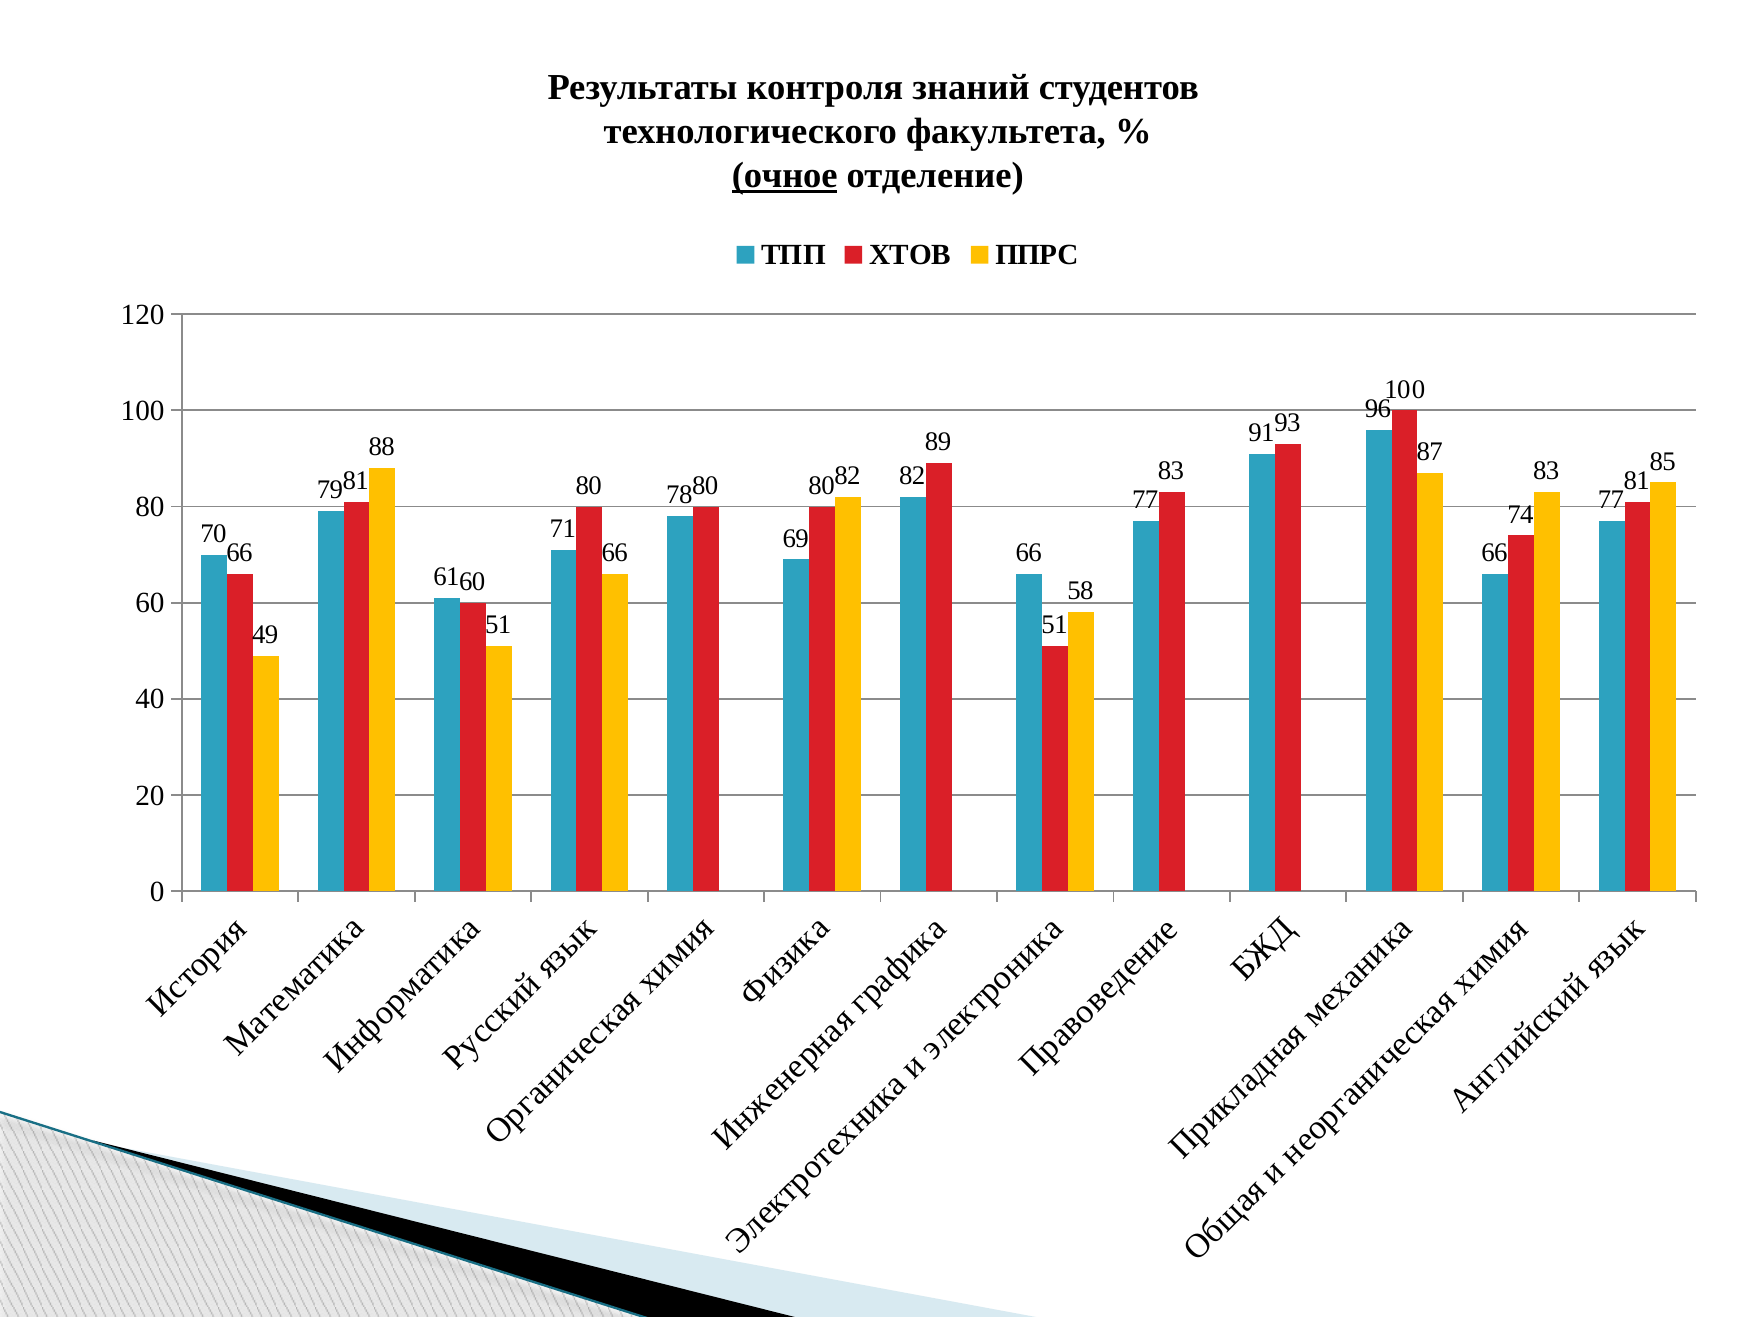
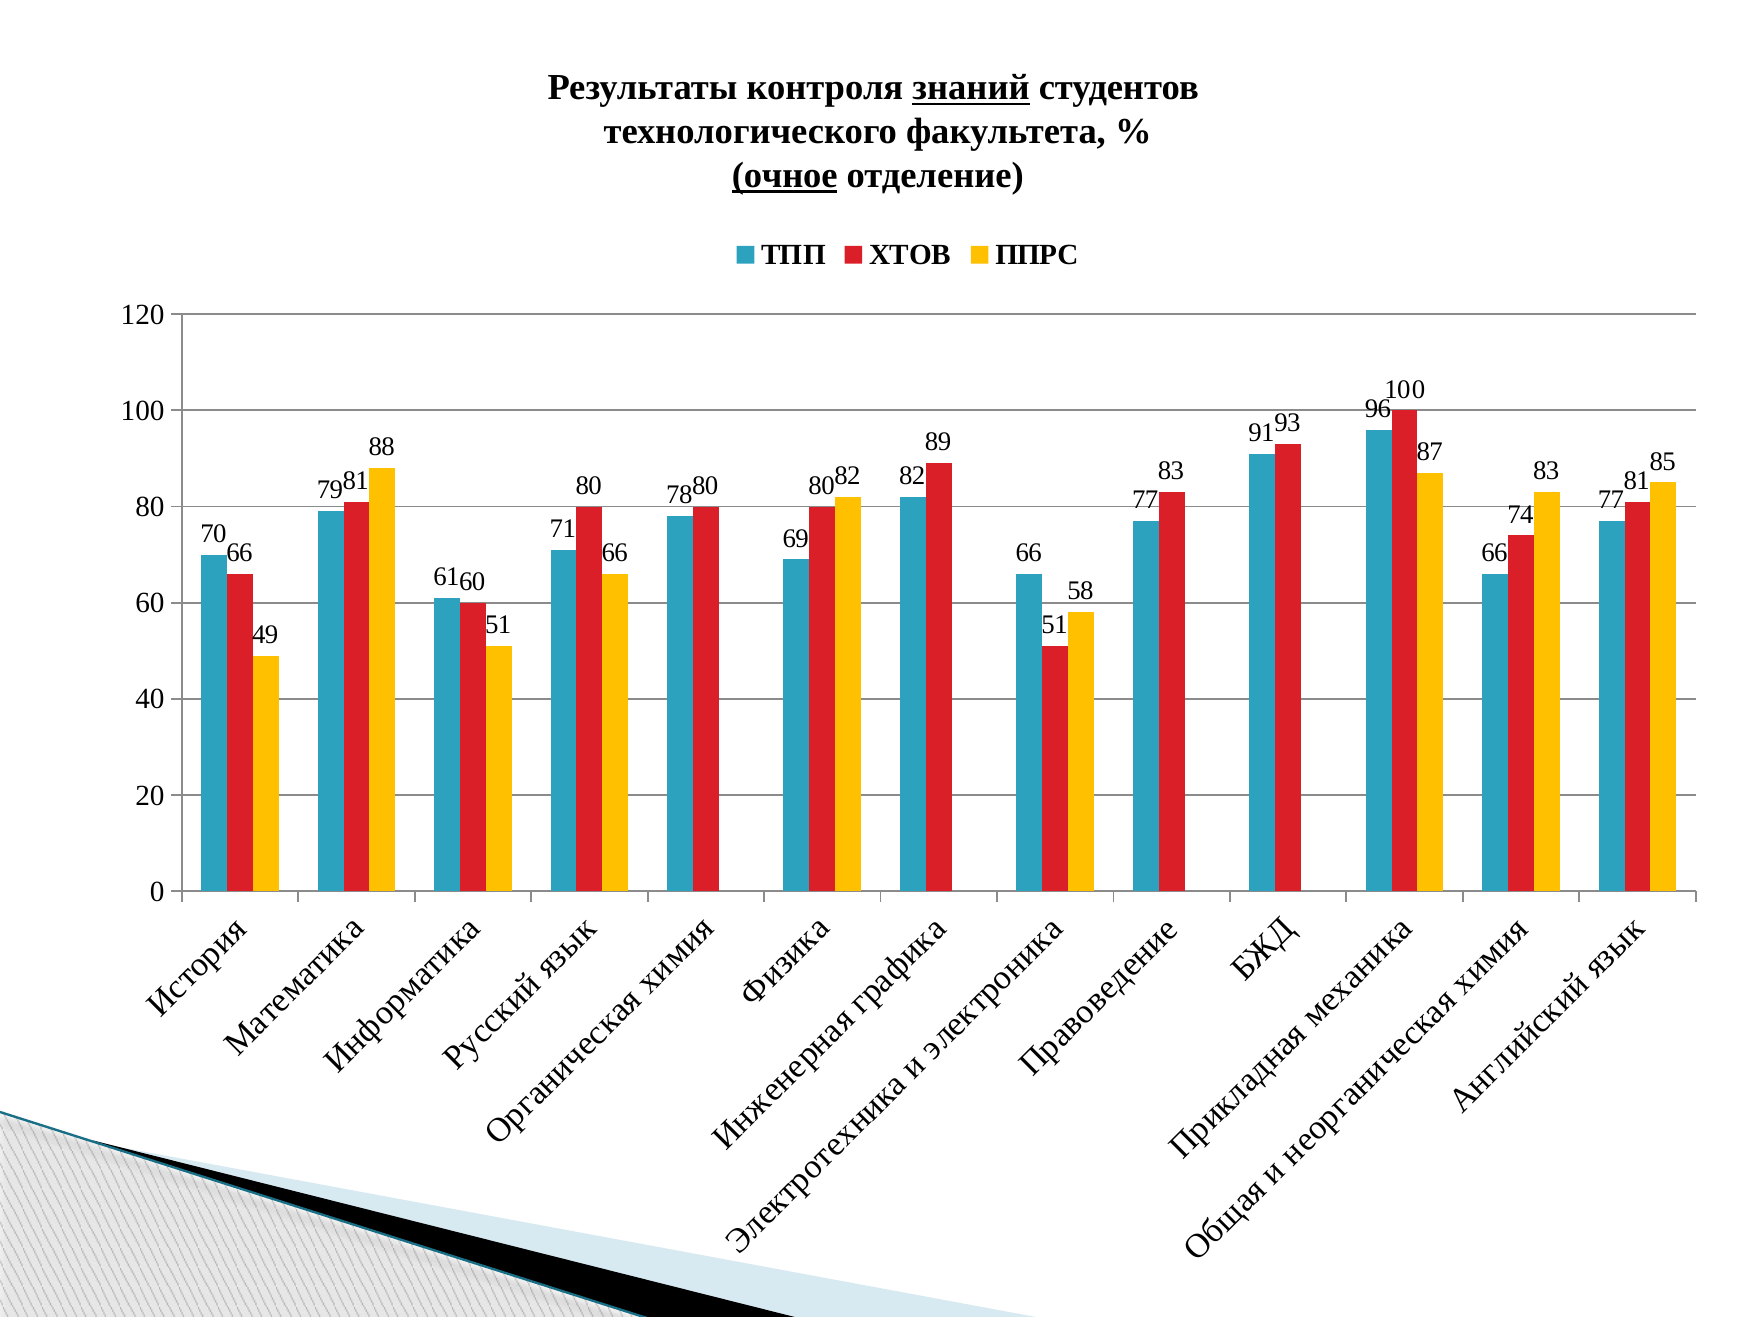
знаний underline: none -> present (971, 88)
